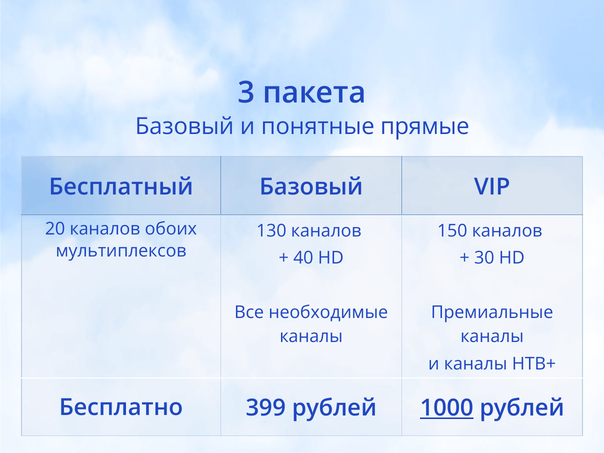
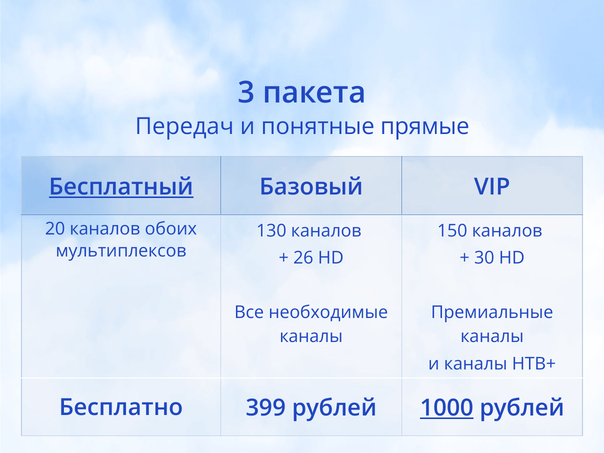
Базовый: Базовый -> Передач (184, 126)
Бесплатный underline: none -> present (121, 187)
40: 40 -> 26 (303, 258)
